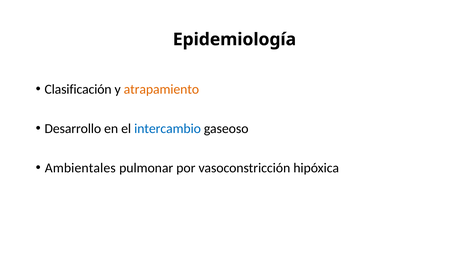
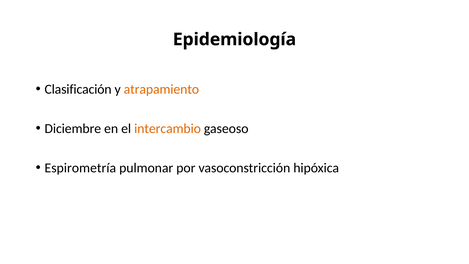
Desarrollo: Desarrollo -> Diciembre (73, 129)
intercambio colour: blue -> orange (168, 129)
Ambientales: Ambientales -> Espirometría (80, 168)
